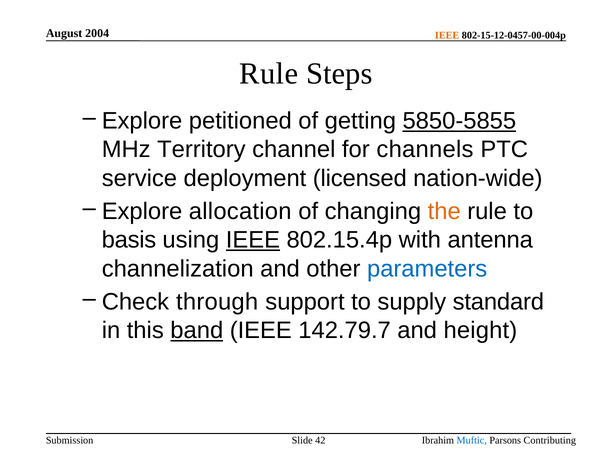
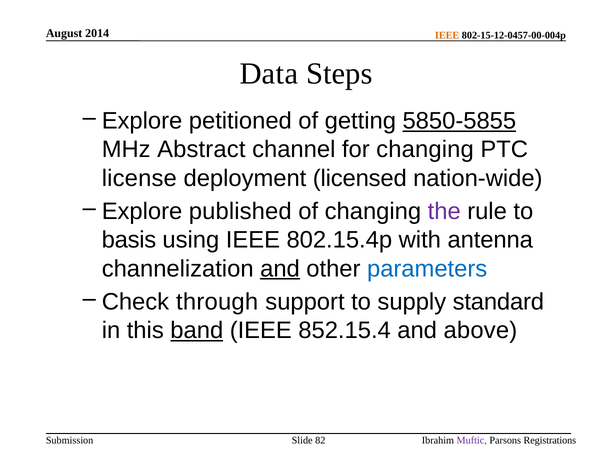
2004: 2004 -> 2014 (97, 33)
Rule: Rule -> Data (269, 74)
Territory: Territory -> Abstract (201, 150)
for channels: channels -> changing (425, 150)
service: service -> license (139, 178)
allocation: allocation -> published (240, 212)
the colour: orange -> purple (444, 212)
IEEE underline: present -> none (253, 240)
and underline: none -> present (280, 269)
142.79.7: 142.79.7 -> 852.15.4 (345, 331)
height: height -> above (480, 331)
42: 42 -> 82 (320, 440)
Muftic colour: blue -> purple (472, 440)
Contributing: Contributing -> Registrations (550, 440)
